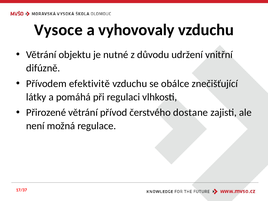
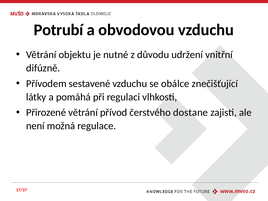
Vysoce: Vysoce -> Potrubí (58, 30)
vyhovovaly: vyhovovaly -> obvodovou (136, 30)
efektivitě: efektivitě -> sestavené (90, 84)
